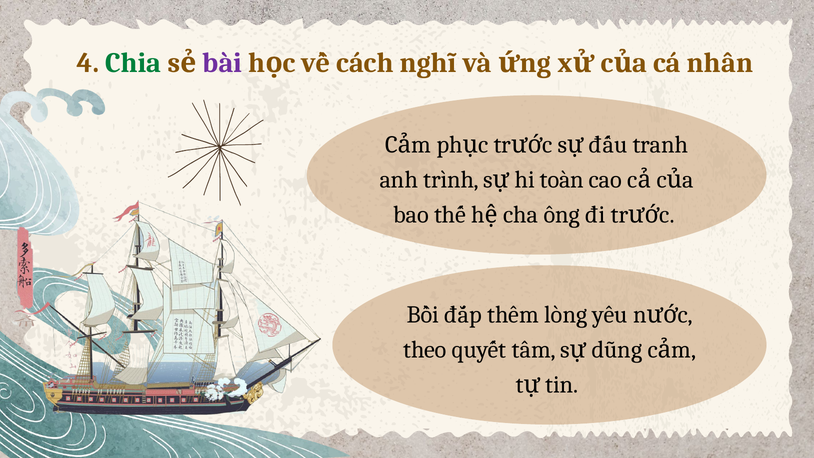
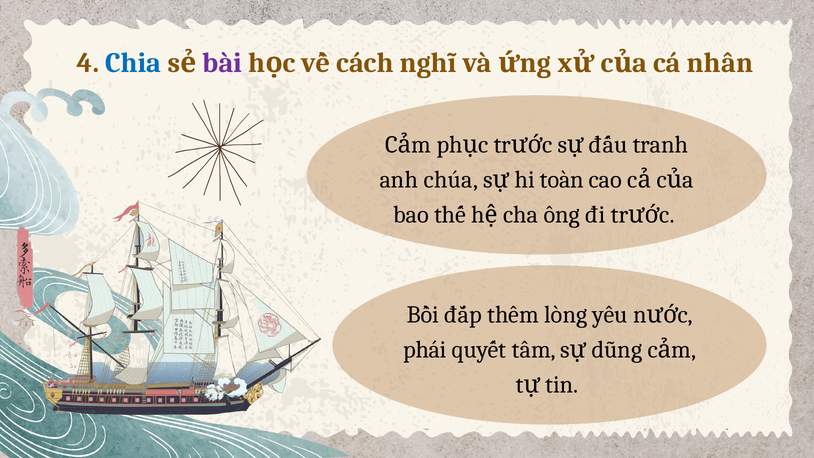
Chia colour: green -> blue (133, 63)
trình: trình -> chúa (451, 179)
theo: theo -> phái (425, 349)
